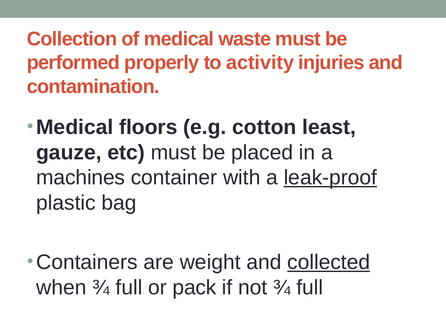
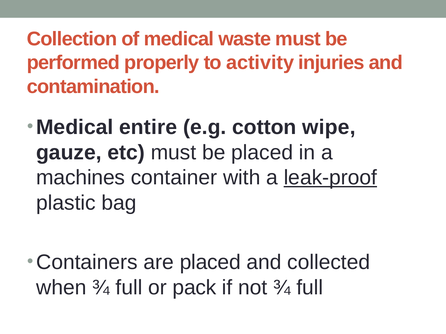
floors: floors -> entire (148, 127)
least: least -> wipe (329, 127)
are weight: weight -> placed (210, 263)
collected underline: present -> none (329, 263)
